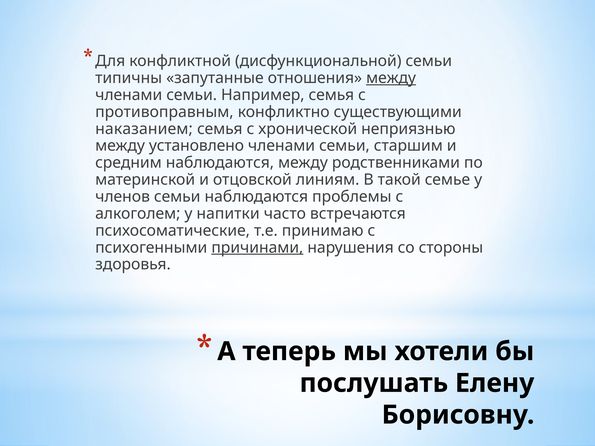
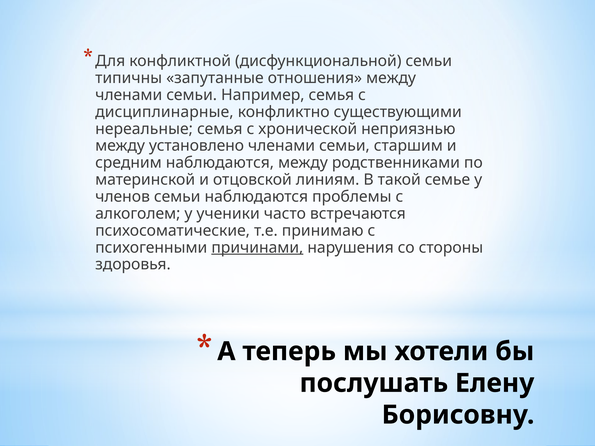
между underline: present -> none (391, 78)
противоправным: противоправным -> дисциплинарные (164, 112)
наказанием: наказанием -> нереальные (144, 129)
напитки: напитки -> ученики (228, 214)
